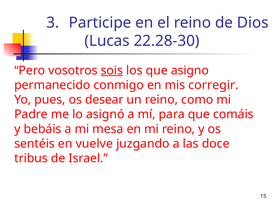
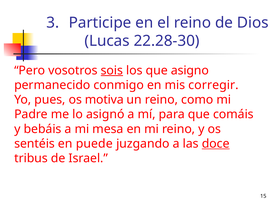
desear: desear -> motiva (104, 100)
vuelve: vuelve -> puede (94, 144)
doce underline: none -> present (216, 144)
